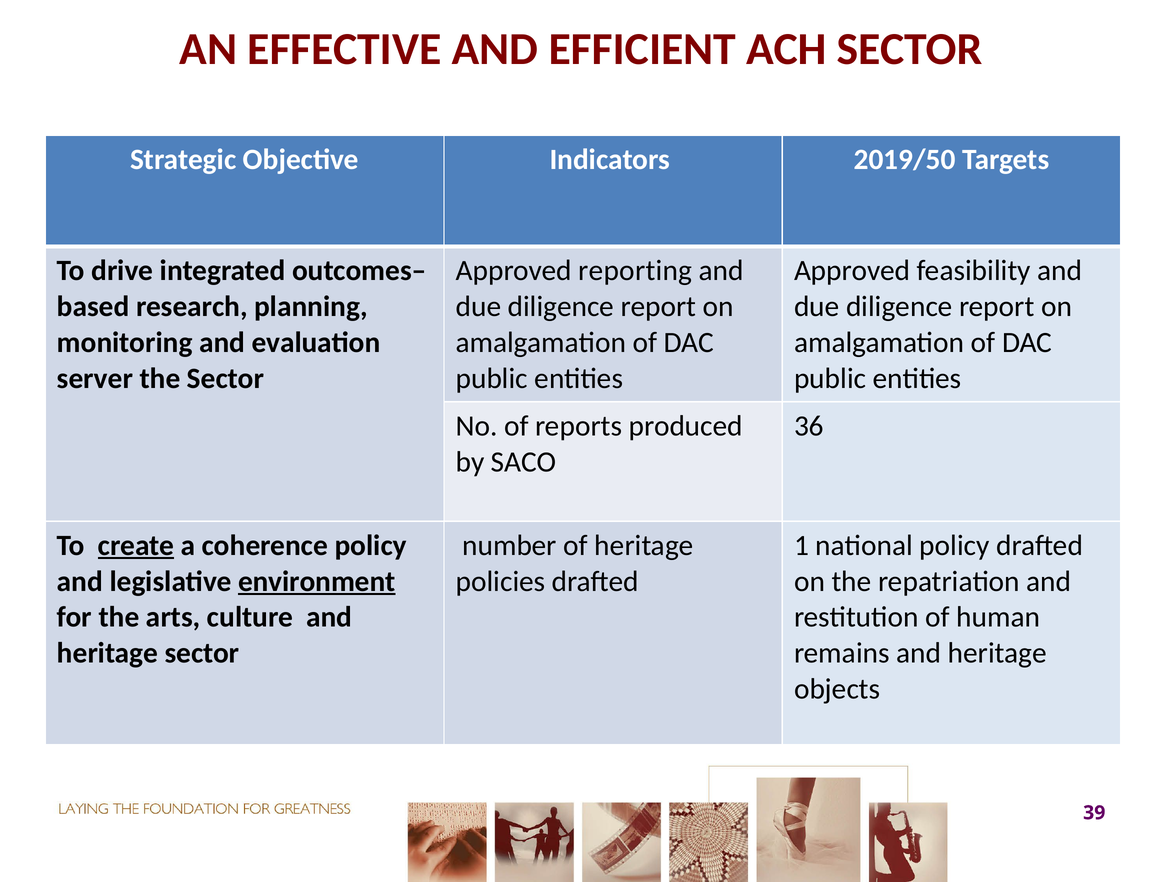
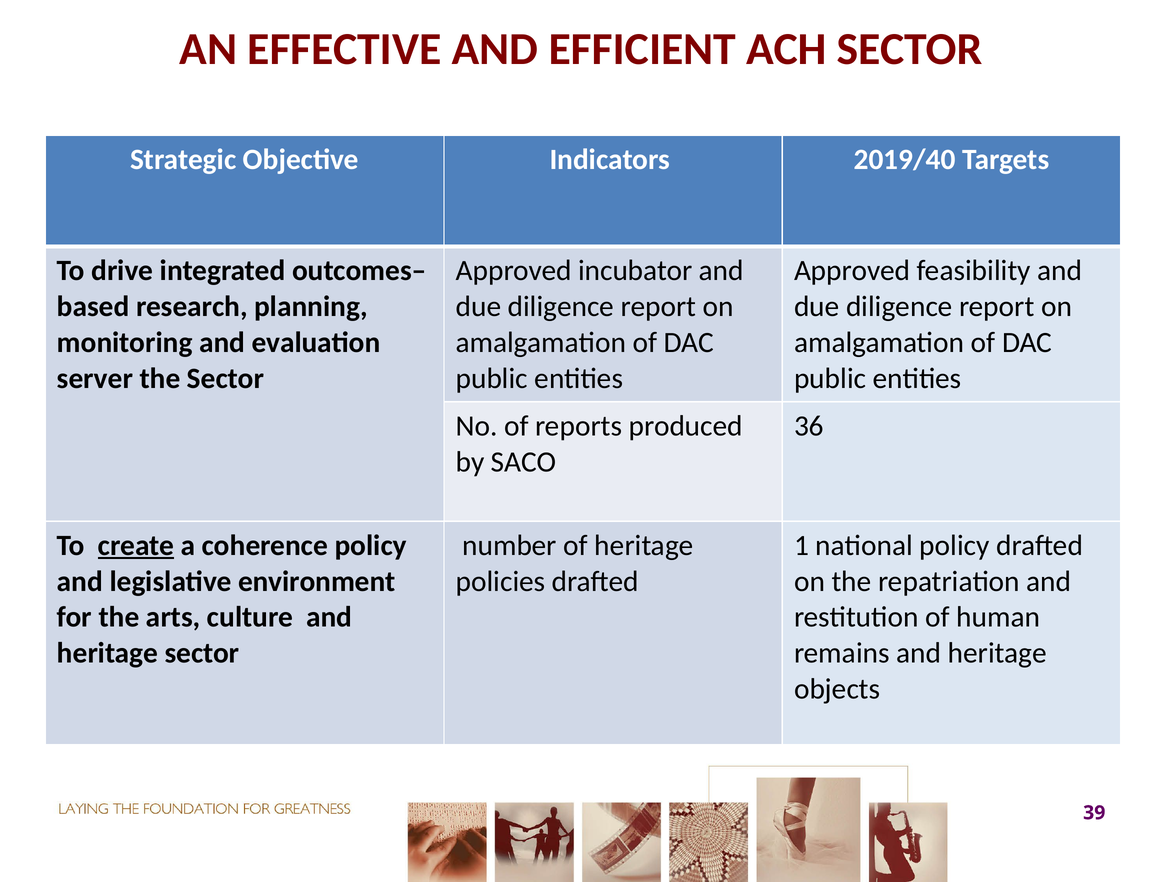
2019/50: 2019/50 -> 2019/40 (905, 160)
reporting: reporting -> incubator (635, 271)
environment underline: present -> none (317, 581)
